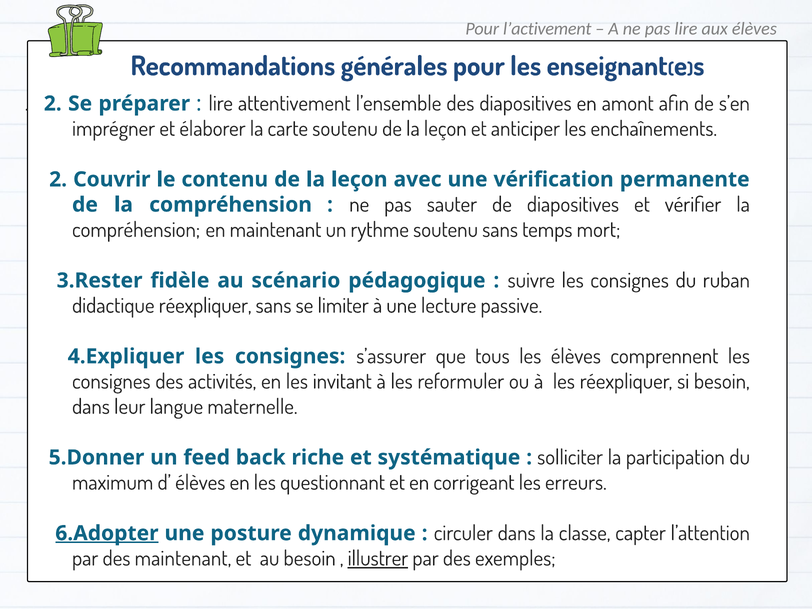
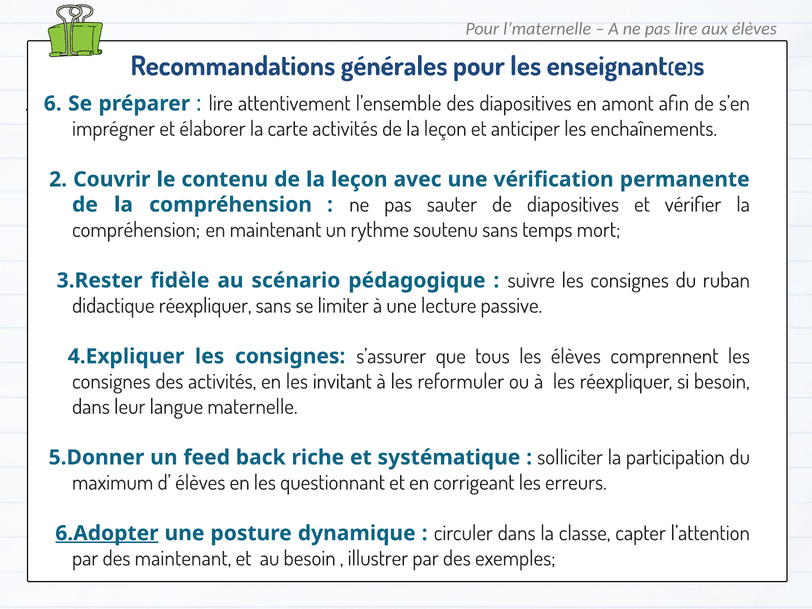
l’activement: l’activement -> l’maternelle (547, 29)
2: 2 -> 6 (53, 104)
carte soutenu: soutenu -> activités (345, 129)
illustrer underline: present -> none (378, 559)
